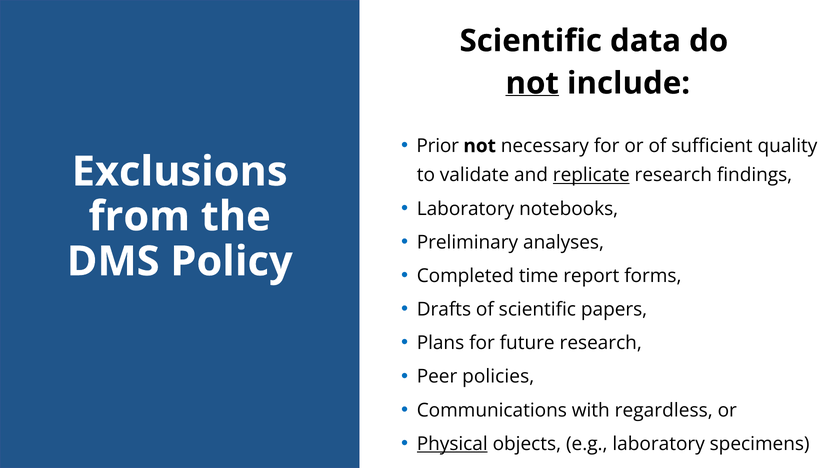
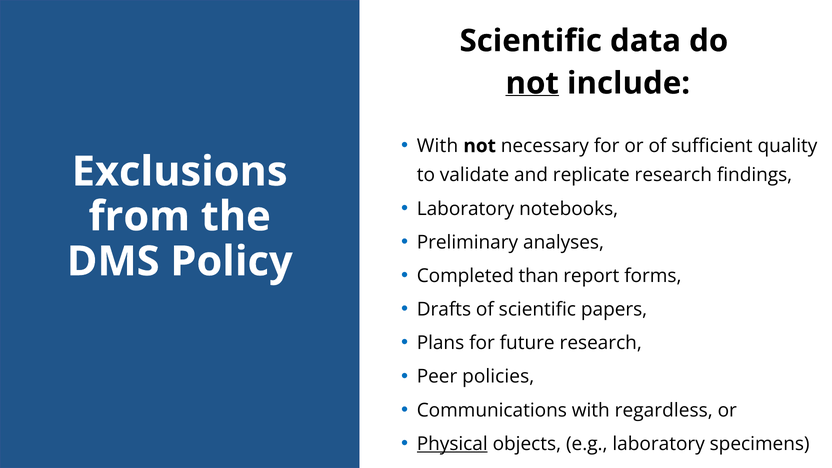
Prior: Prior -> With (438, 146)
replicate underline: present -> none (591, 175)
time: time -> than (539, 276)
